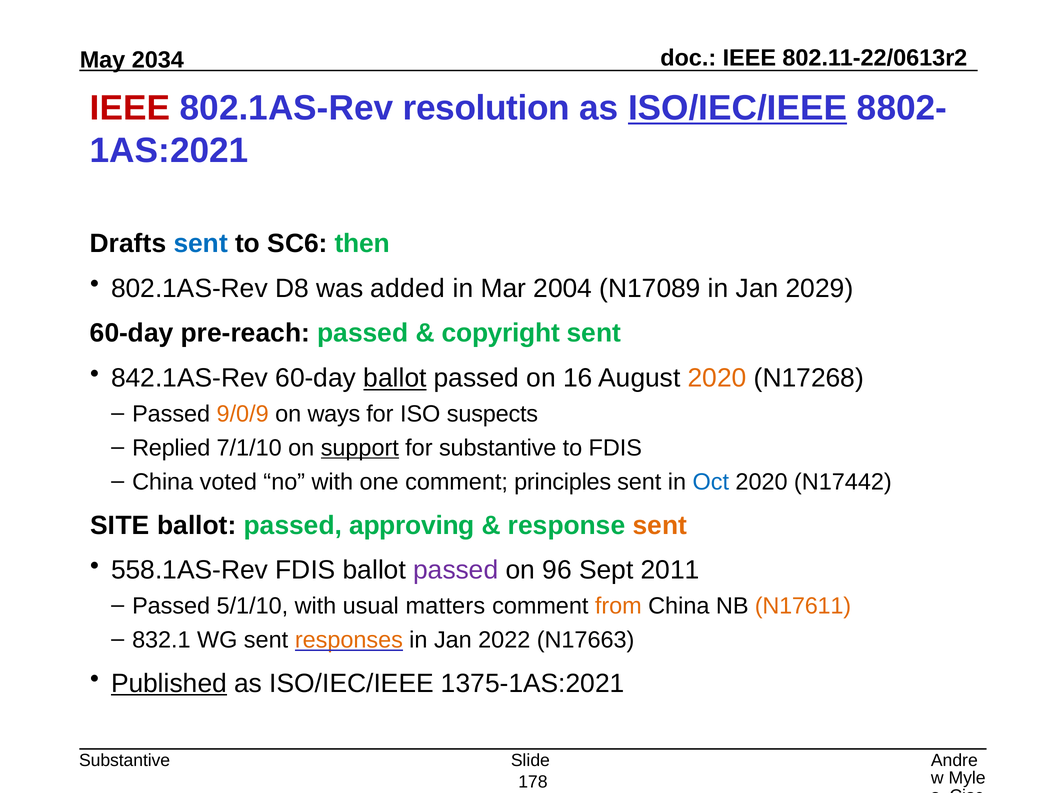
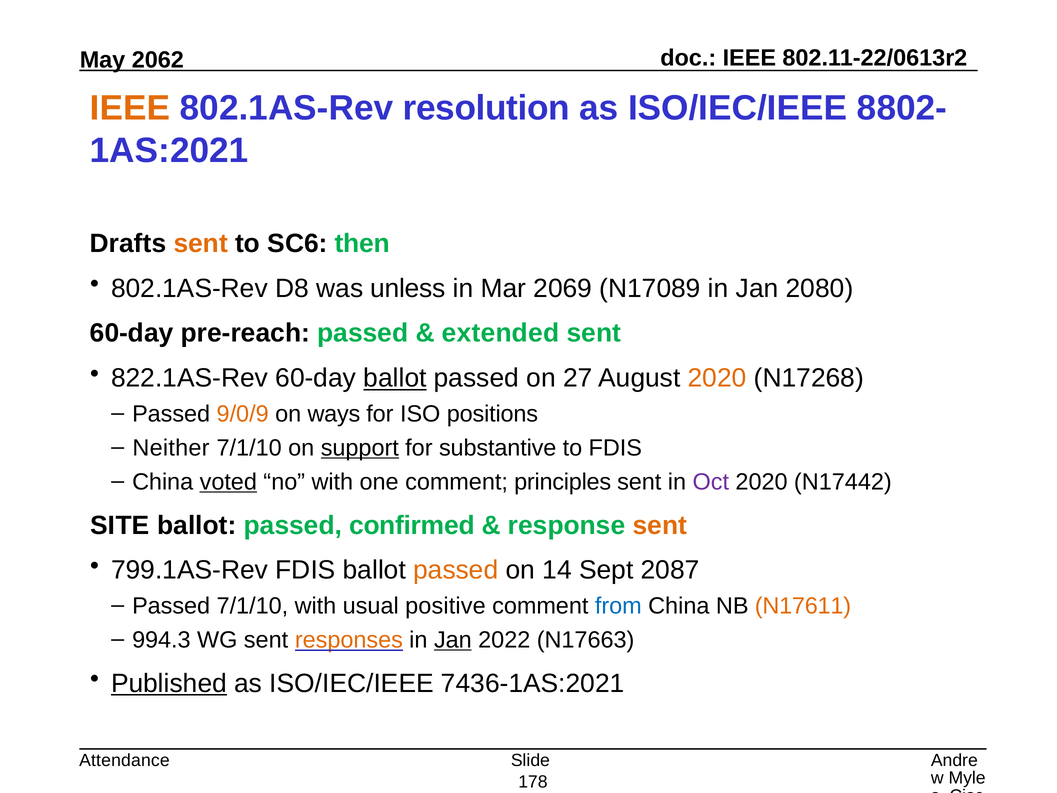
2034: 2034 -> 2062 (158, 60)
IEEE colour: red -> orange (130, 108)
ISO/IEC/IEEE underline: present -> none (738, 108)
sent colour: blue -> orange (201, 243)
added: added -> unless (408, 288)
2004: 2004 -> 2069 (563, 288)
2029: 2029 -> 2080 (820, 288)
copyright: copyright -> extended (501, 333)
842.1AS-Rev: 842.1AS-Rev -> 822.1AS-Rev (190, 378)
16: 16 -> 27 (578, 378)
suspects: suspects -> positions (492, 414)
Replied: Replied -> Neither (171, 448)
voted underline: none -> present (228, 482)
Oct colour: blue -> purple (711, 482)
approving: approving -> confirmed (412, 525)
558.1AS-Rev: 558.1AS-Rev -> 799.1AS-Rev (190, 570)
passed colour: purple -> orange (456, 570)
96: 96 -> 14 (557, 570)
2011: 2011 -> 2087 (670, 570)
Passed 5/1/10: 5/1/10 -> 7/1/10 (252, 606)
matters: matters -> positive (445, 606)
from colour: orange -> blue (618, 606)
832.1: 832.1 -> 994.3 (161, 640)
Jan underline: none -> present (453, 640)
1375-1AS:2021: 1375-1AS:2021 -> 7436-1AS:2021 (533, 683)
Substantive: Substantive -> Attendance (124, 760)
